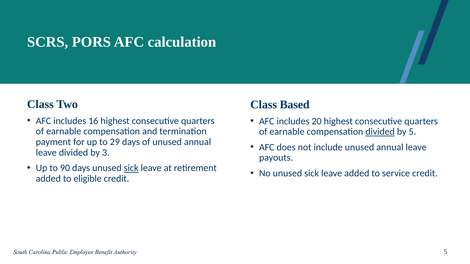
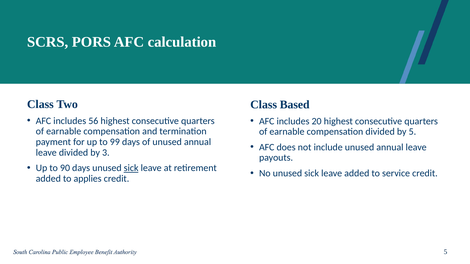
16: 16 -> 56 (93, 121)
divided underline: present -> none (380, 132)
29: 29 -> 99 (115, 142)
eligible: eligible -> applies (88, 179)
